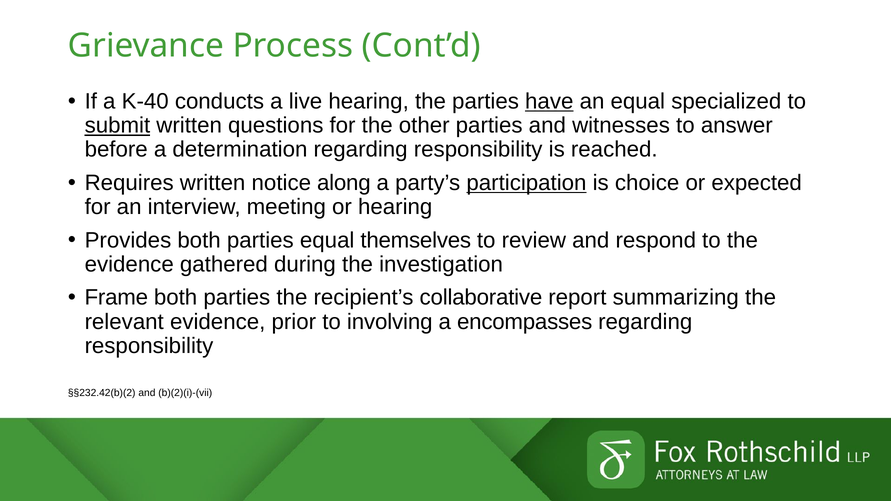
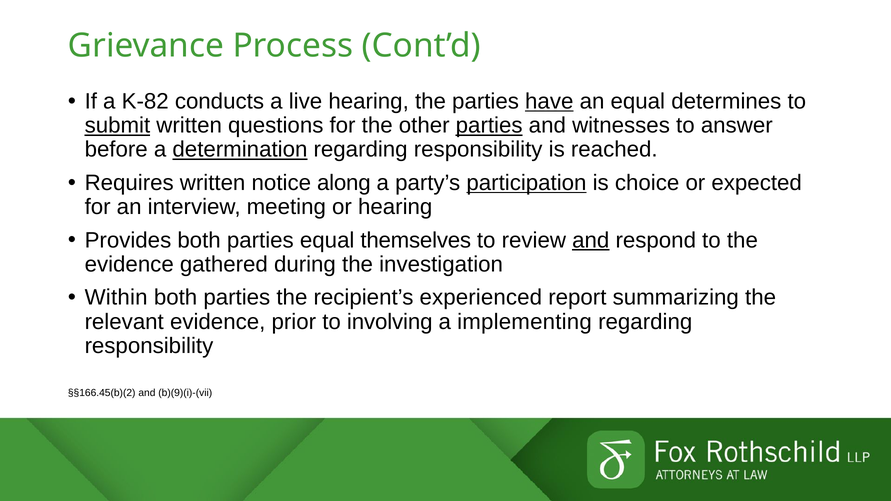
K-40: K-40 -> K-82 (145, 102)
specialized: specialized -> determines (726, 102)
parties underline: none -> present (489, 126)
determination underline: none -> present (240, 150)
and underline: none -> present (591, 240)
Frame: Frame -> Within (116, 298)
collaborative: collaborative -> experienced (481, 298)
encompasses: encompasses -> implementing (524, 322)
§§232.42(b)(2: §§232.42(b)(2 -> §§166.45(b)(2 (102, 393)
b)(2)(i)-(vii: b)(2)(i)-(vii -> b)(9)(i)-(vii (185, 393)
